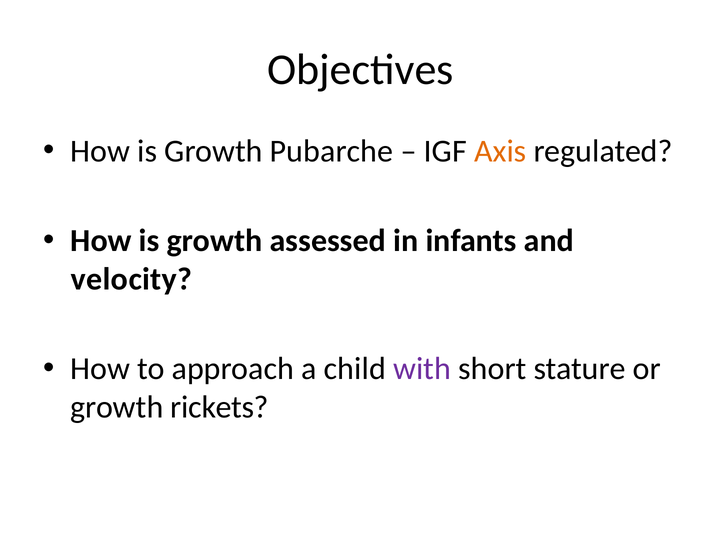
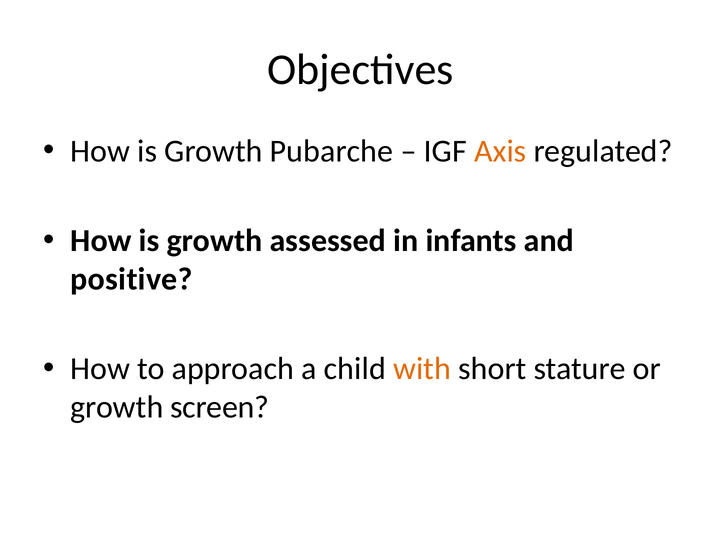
velocity: velocity -> positive (132, 280)
with colour: purple -> orange (422, 369)
rickets: rickets -> screen (220, 408)
